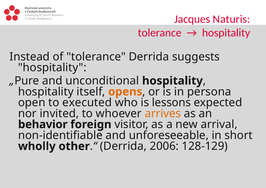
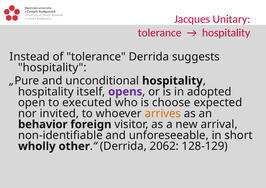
Naturis: Naturis -> Unitary (232, 19)
opens colour: orange -> purple (125, 92)
persona: persona -> adopted (209, 92)
lessons: lessons -> choose (171, 103)
2006: 2006 -> 2062 (164, 146)
